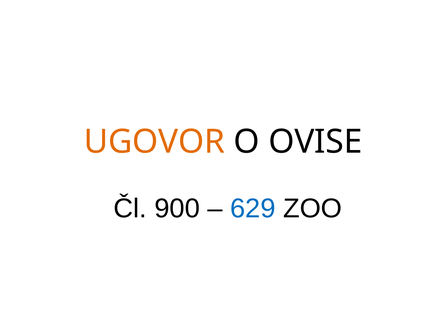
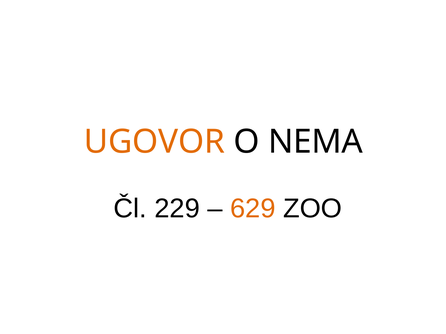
OVISE: OVISE -> NEMA (315, 142)
900: 900 -> 229 (177, 209)
629 colour: blue -> orange (253, 209)
